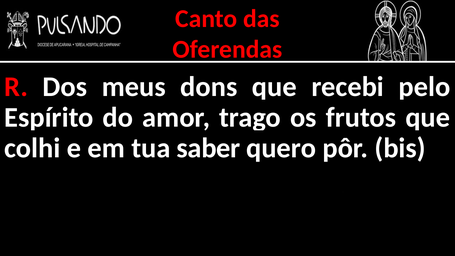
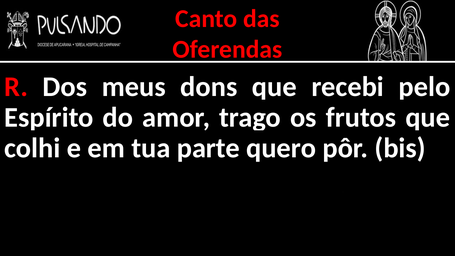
saber: saber -> parte (208, 148)
